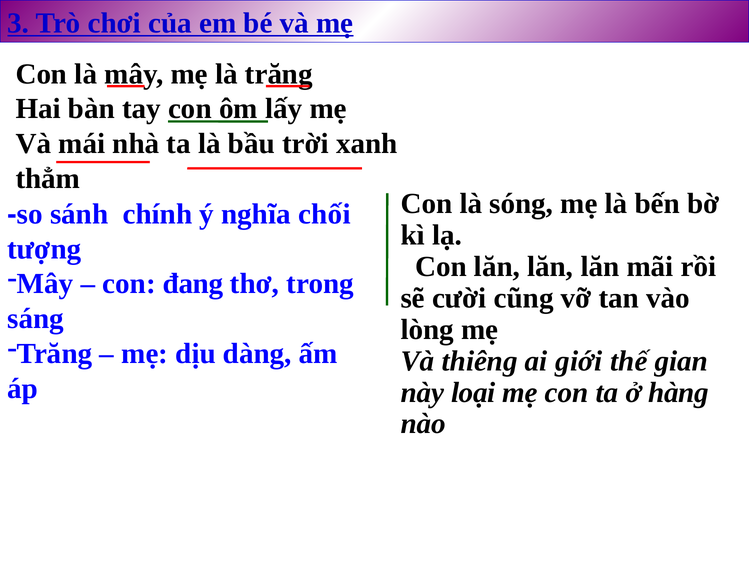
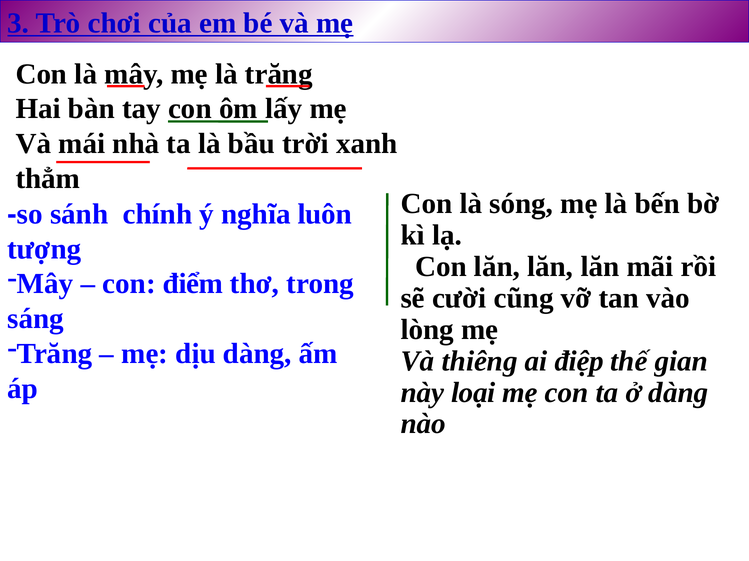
chối: chối -> luôn (325, 214)
đang: đang -> điểm (193, 284)
giới: giới -> điệp (579, 361)
ở hàng: hàng -> dàng (678, 393)
